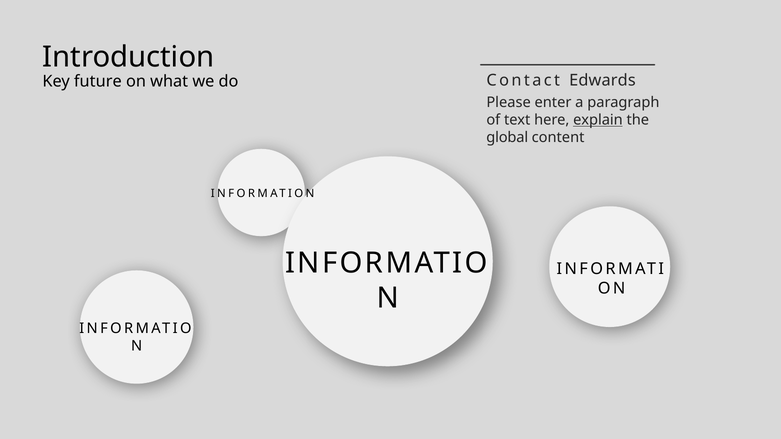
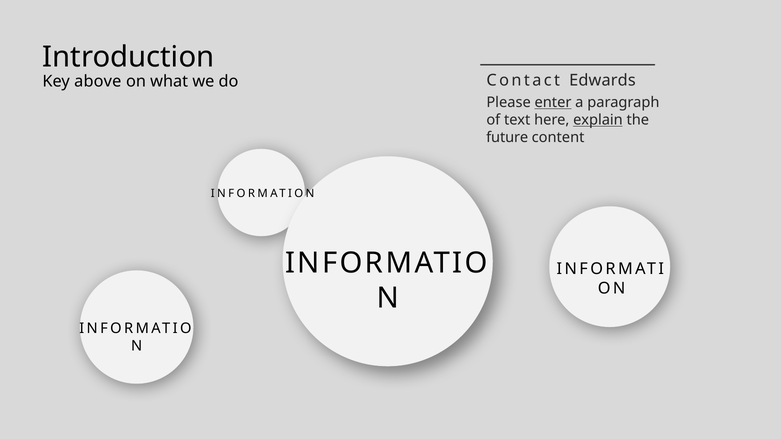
future: future -> above (98, 82)
enter underline: none -> present (553, 103)
global: global -> future (507, 138)
